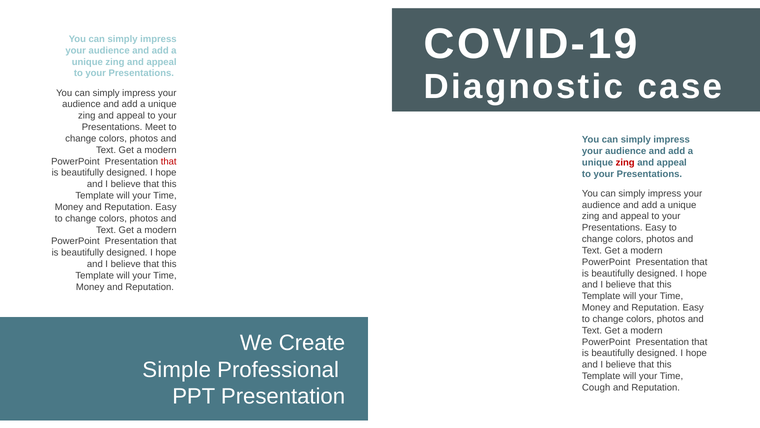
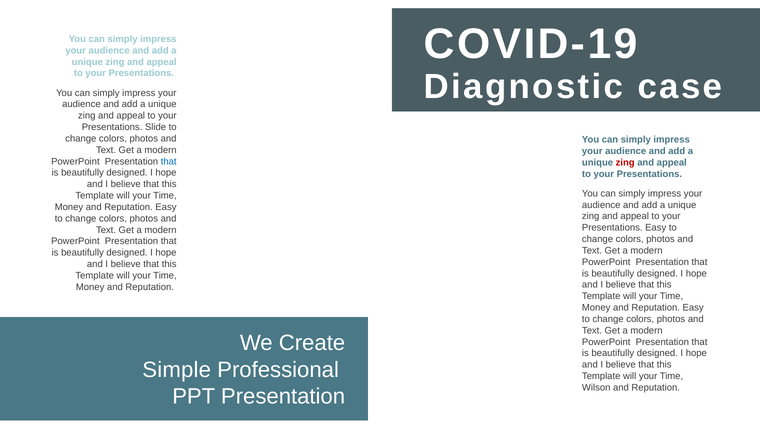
Meet: Meet -> Slide (156, 127)
that colour: red -> blue (169, 161)
Cough: Cough -> Wilson (596, 387)
